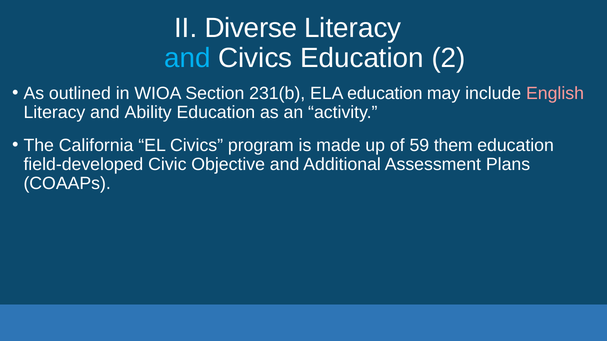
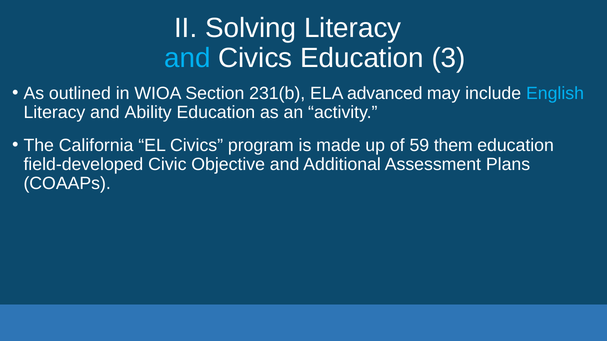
Diverse: Diverse -> Solving (251, 28)
2: 2 -> 3 (449, 58)
ELA education: education -> advanced (385, 93)
English colour: pink -> light blue (555, 93)
